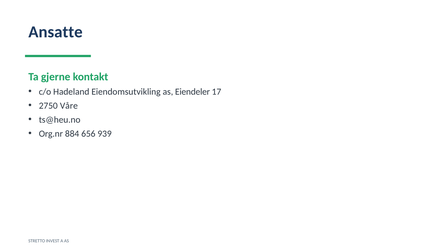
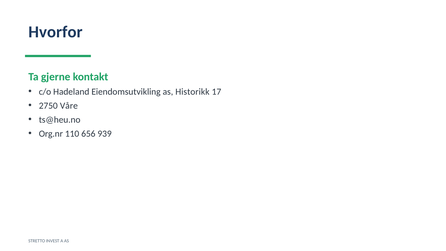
Ansatte: Ansatte -> Hvorfor (55, 32)
Eiendeler: Eiendeler -> Historikk (192, 92)
884: 884 -> 110 (72, 134)
